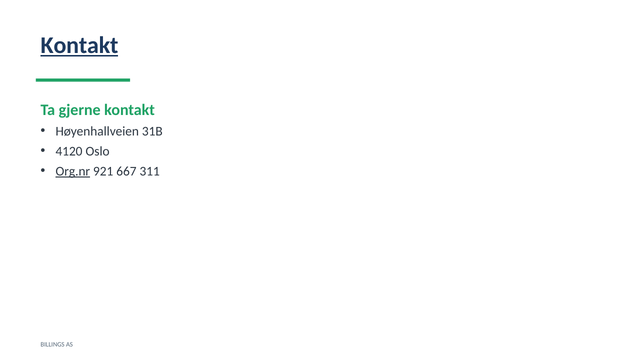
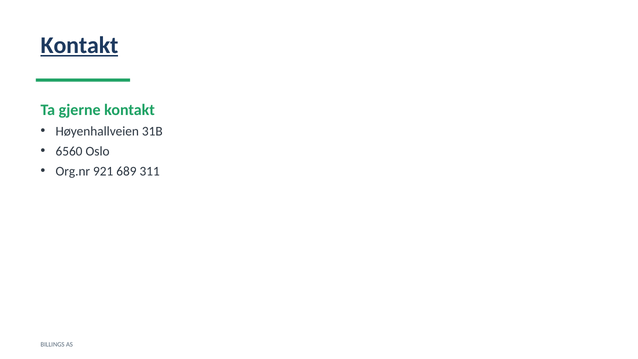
4120: 4120 -> 6560 (69, 151)
Org.nr underline: present -> none (73, 171)
667: 667 -> 689 (126, 171)
